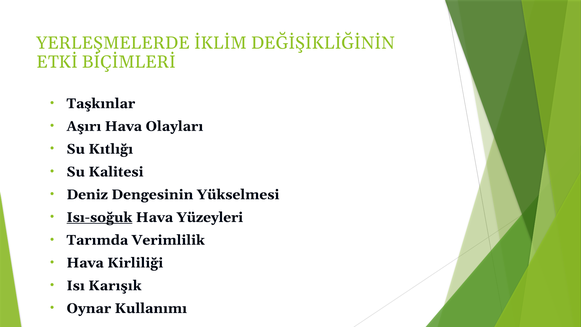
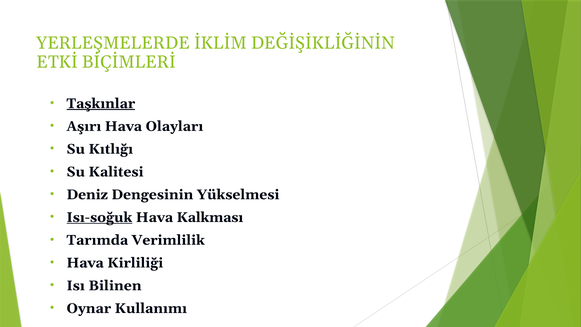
Taşkınlar underline: none -> present (101, 103)
Yüzeyleri: Yüzeyleri -> Kalkması (210, 217)
Karışık: Karışık -> Bilinen (115, 285)
